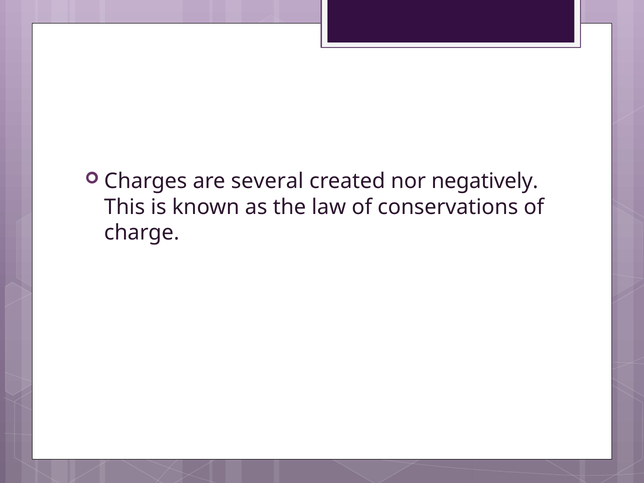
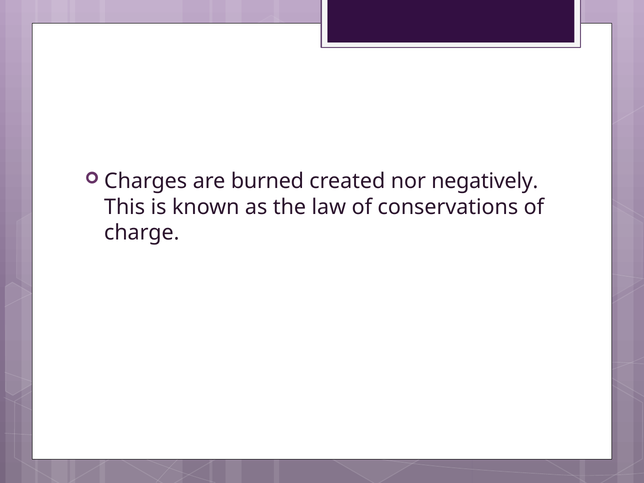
several: several -> burned (267, 181)
